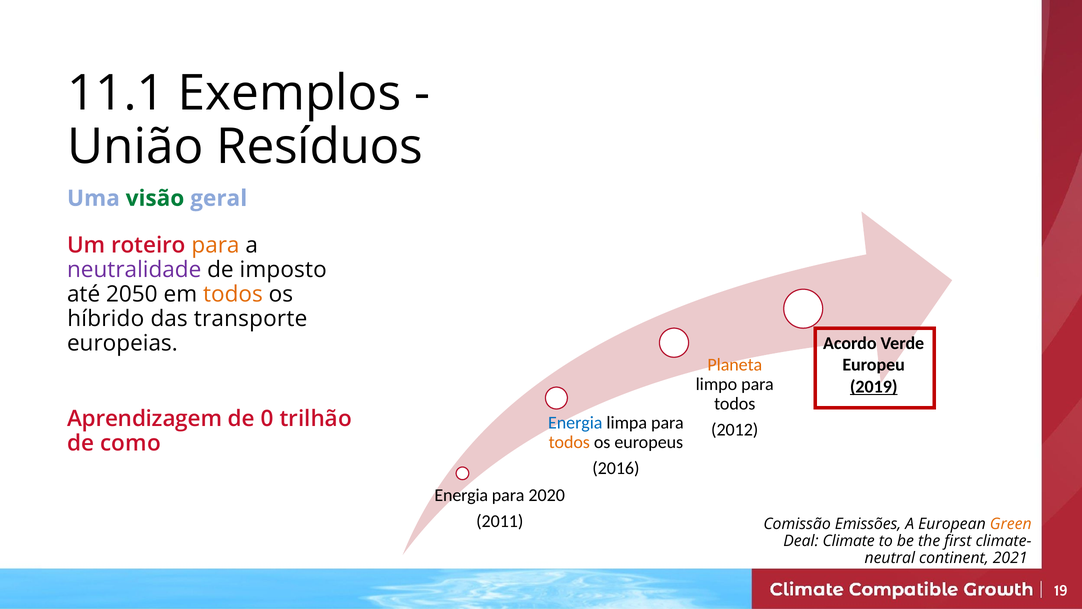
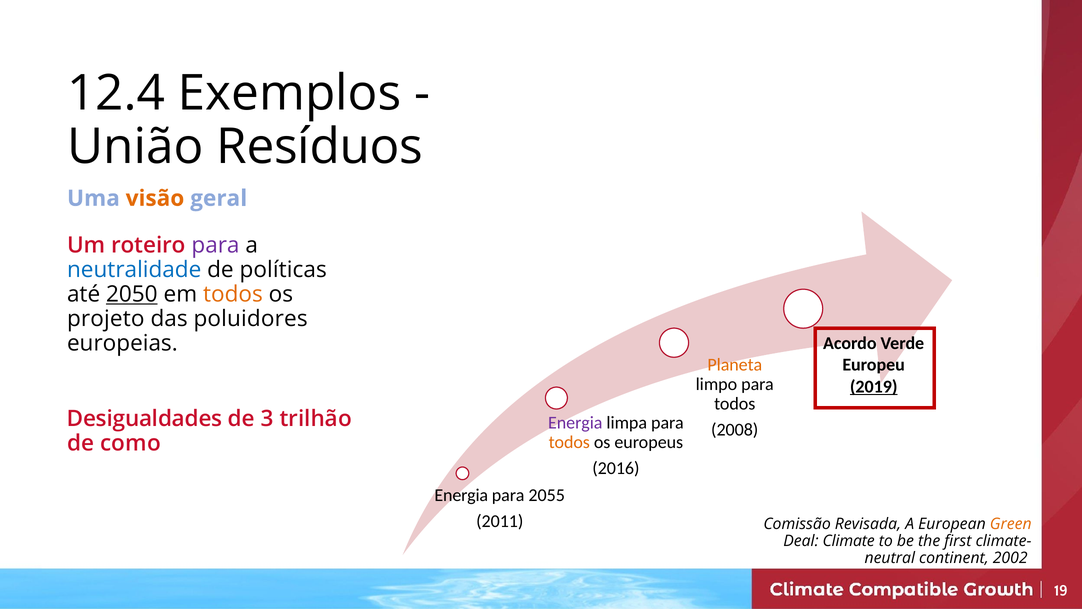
11.1: 11.1 -> 12.4 (116, 93)
visão colour: green -> orange (155, 198)
para colour: orange -> purple (215, 245)
neutralidade colour: purple -> blue (134, 270)
imposto: imposto -> políticas (283, 270)
2050 underline: none -> present (132, 294)
híbrido: híbrido -> projeto (106, 318)
transporte: transporte -> poluidores (251, 318)
Aprendizagem: Aprendizagem -> Desigualdades (145, 419)
0: 0 -> 3 (267, 419)
Energia colour: blue -> purple (575, 423)
2012: 2012 -> 2008 (735, 429)
2020: 2020 -> 2055 (547, 495)
Emissões: Emissões -> Revisada (868, 524)
2021: 2021 -> 2002 (1010, 558)
